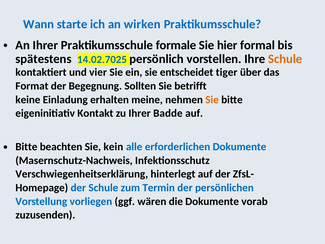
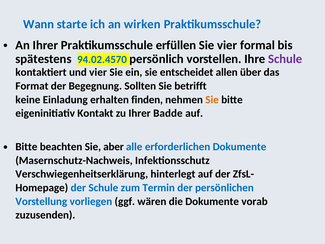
formale: formale -> erfüllen (176, 45)
Sie hier: hier -> vier (227, 45)
14.02.7025: 14.02.7025 -> 94.02.4570 (102, 59)
Schule colour: orange -> purple (285, 59)
tiger: tiger -> allen (227, 72)
meine: meine -> finden (147, 100)
kein: kein -> aber (114, 147)
